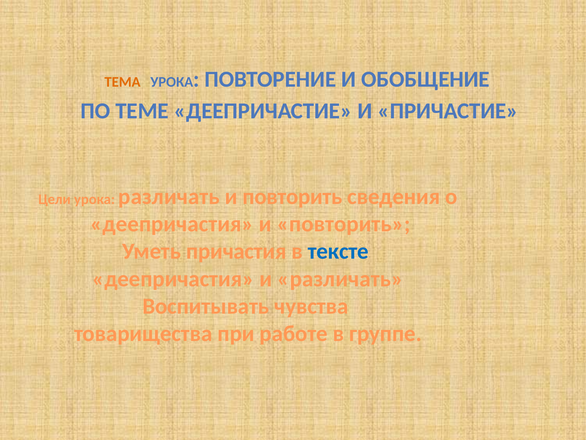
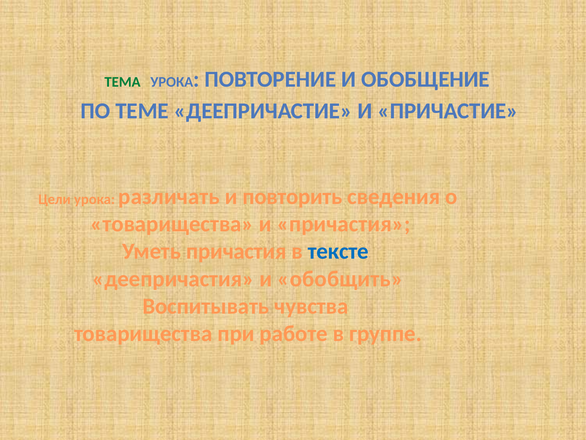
ТЕМА colour: orange -> green (122, 82)
деепричастия: деепричастия -> товарищества (172, 224)
повторить: повторить -> причастия (344, 224)
и различать: различать -> обобщить (340, 278)
